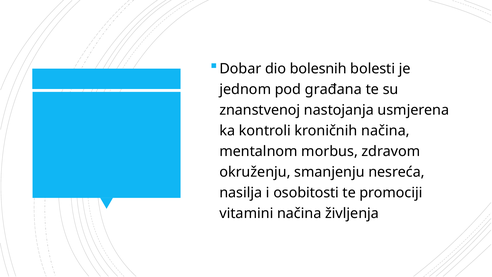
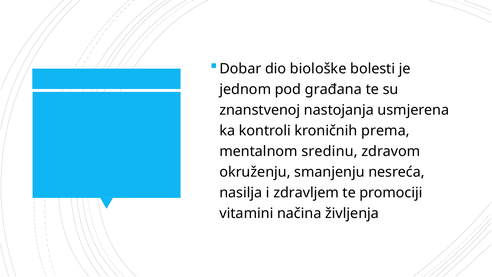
bolesnih: bolesnih -> biološke (318, 69)
kroničnih načina: načina -> prema (385, 131)
morbus: morbus -> sredinu (330, 151)
osobitosti: osobitosti -> zdravljem (306, 193)
